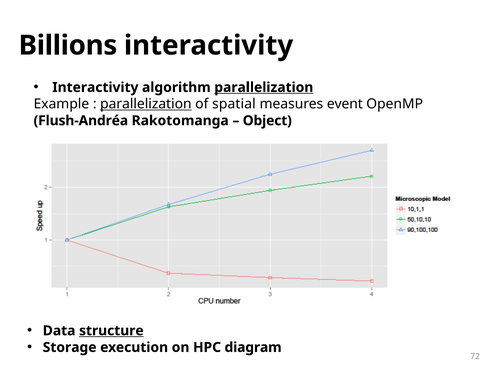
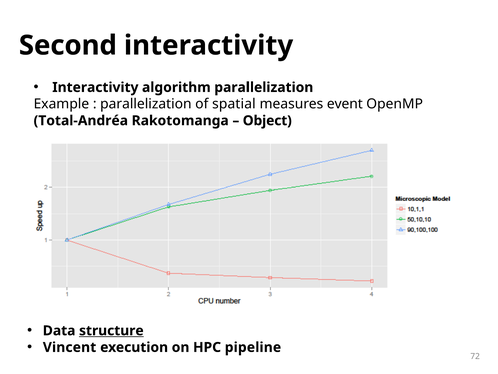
Billions: Billions -> Second (68, 45)
parallelization underline: present -> none (264, 87)
parallelization underline: present -> none (146, 104)
Flush-Andréa: Flush-Andréa -> Total-Andréa (81, 121)
Storage: Storage -> Vincent (70, 347)
diagram: diagram -> pipeline (253, 347)
